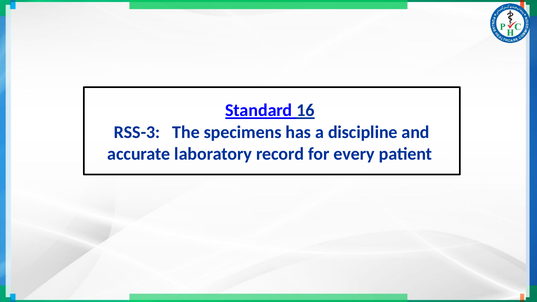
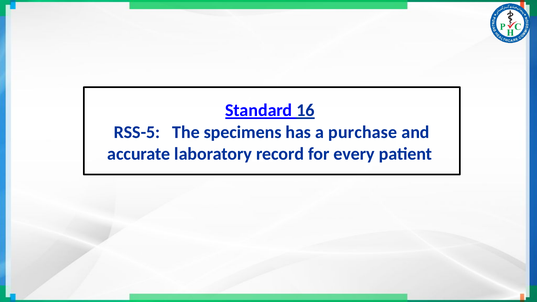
RSS-3: RSS-3 -> RSS-5 (137, 132)
discipline: discipline -> purchase (363, 132)
